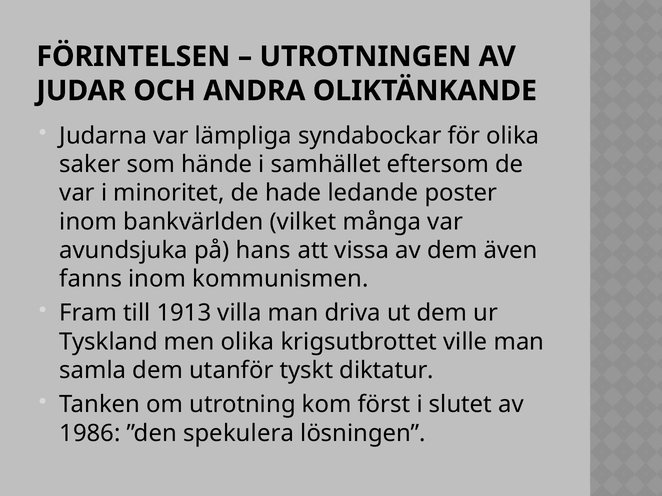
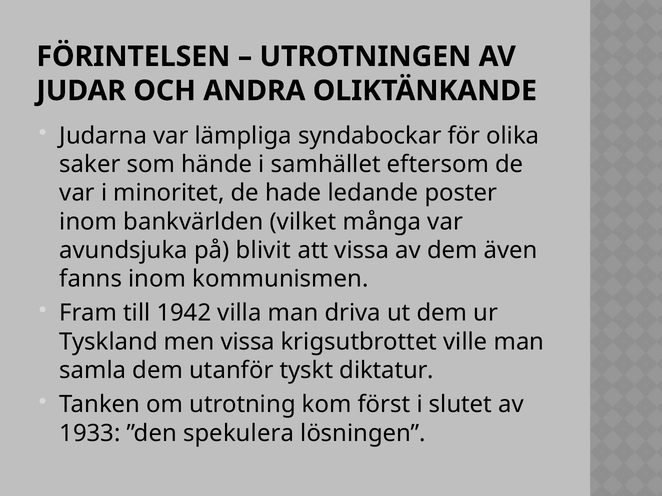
hans: hans -> blivit (263, 251)
1913: 1913 -> 1942 (184, 313)
men olika: olika -> vissa (248, 342)
1986: 1986 -> 1933 (90, 434)
